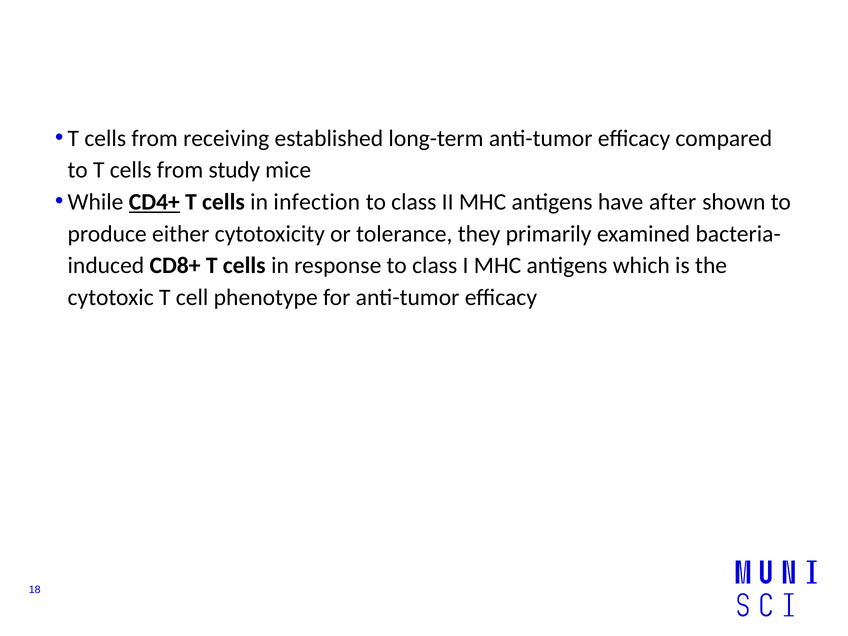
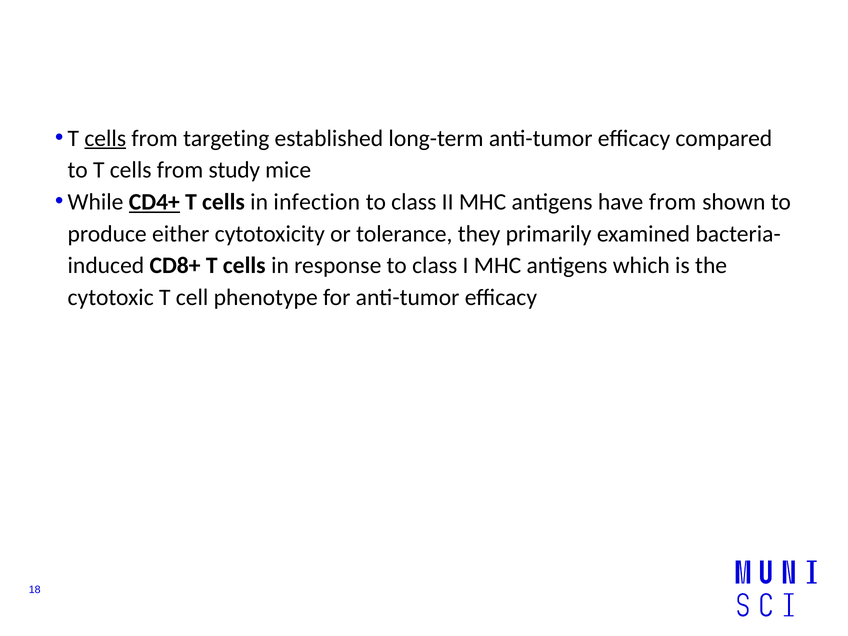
cells underline: none -> present (105, 138)
receiving: receiving -> targeting (226, 138)
have after: after -> from (673, 202)
